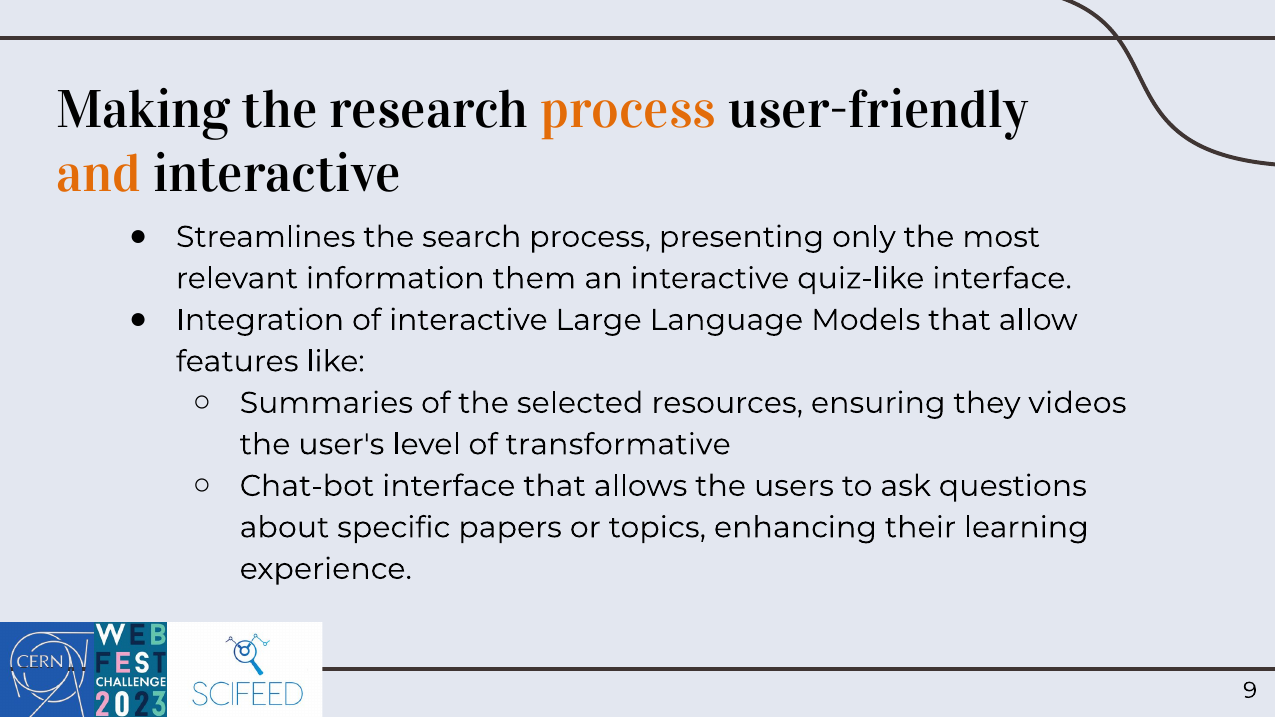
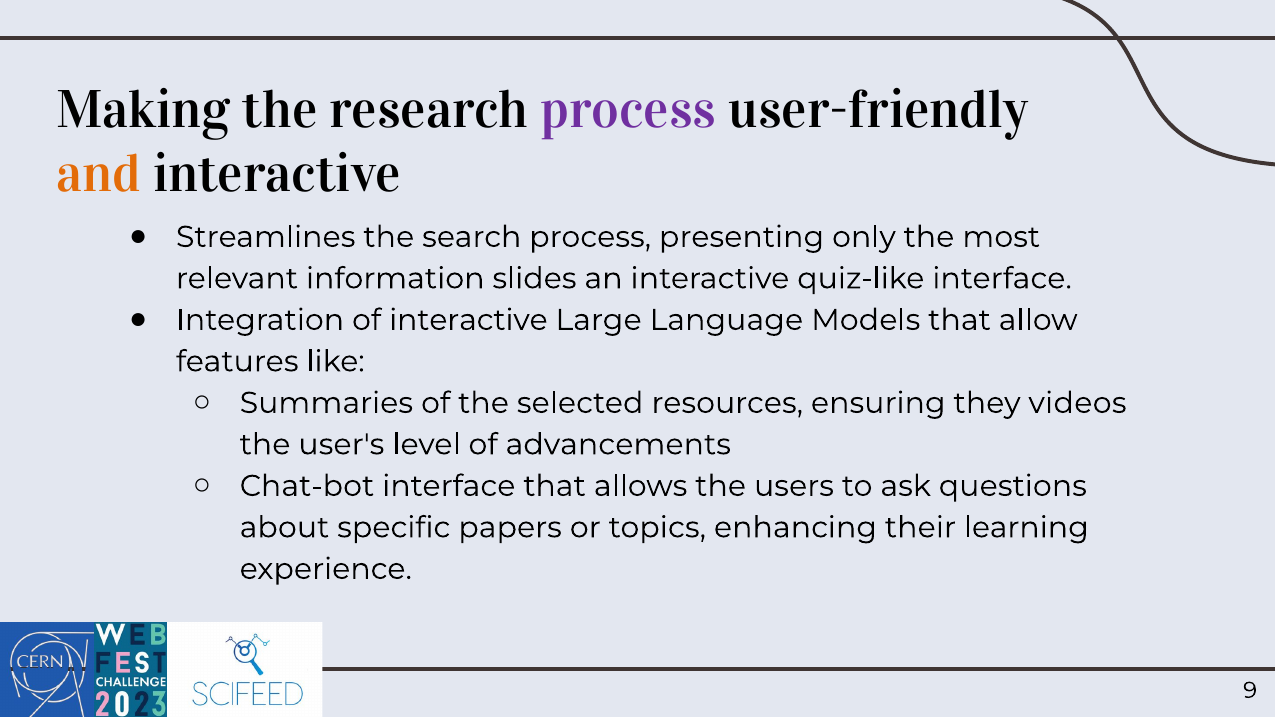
process colour: orange -> purple (629, 110)
them: them -> slides (535, 279)
transformative: transformative -> advancements (618, 445)
